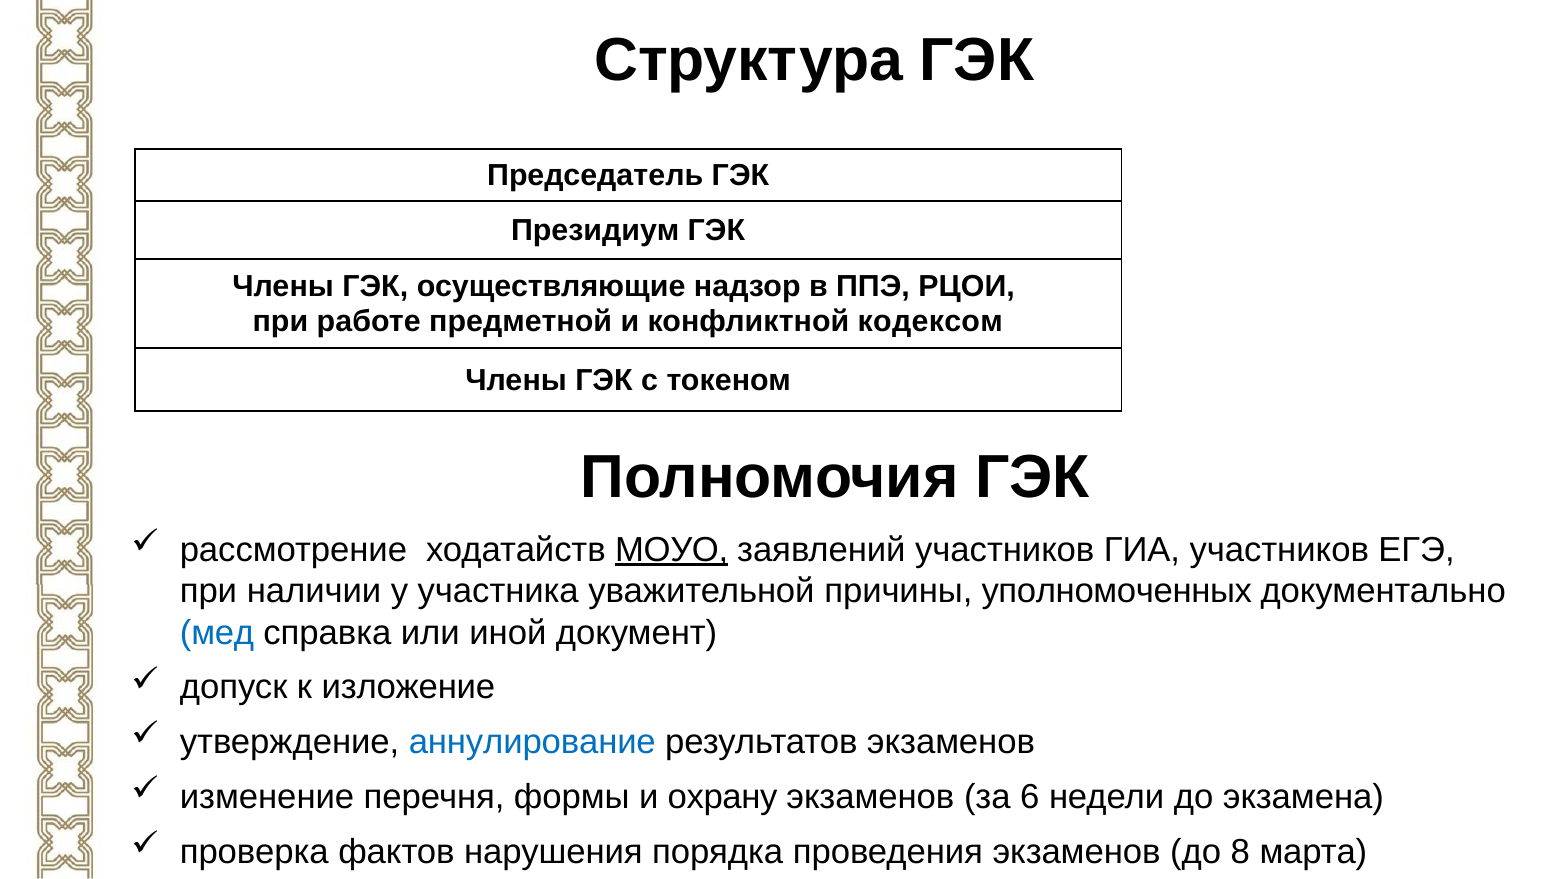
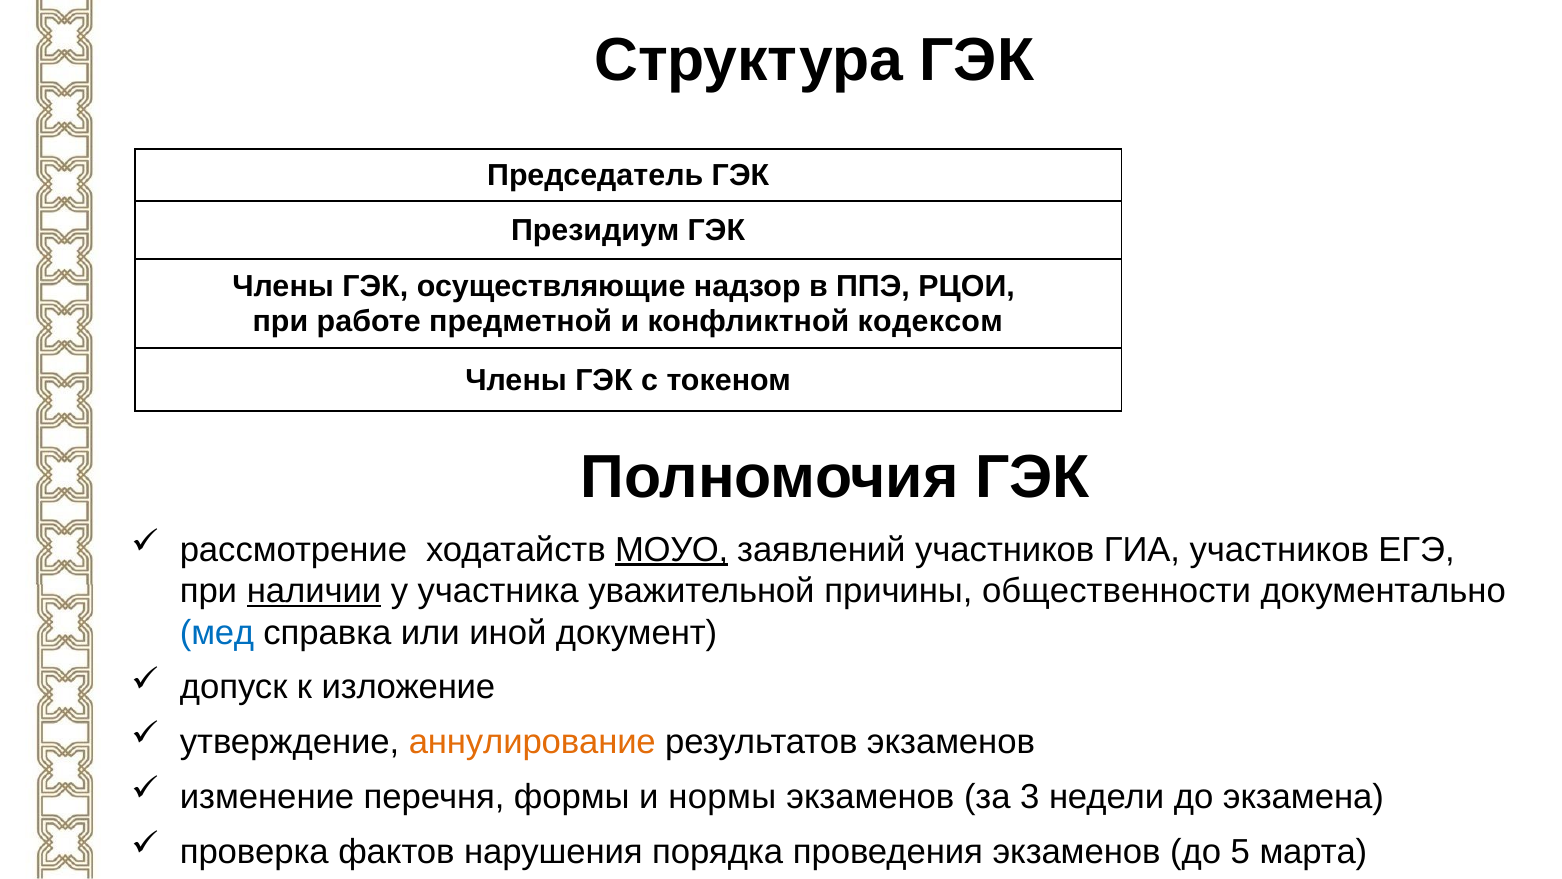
наличии underline: none -> present (314, 591)
уполномоченных: уполномоченных -> общественности (1117, 591)
аннулирование colour: blue -> orange (532, 742)
охрану: охрану -> нормы (722, 797)
6: 6 -> 3 (1030, 797)
8: 8 -> 5 (1240, 851)
